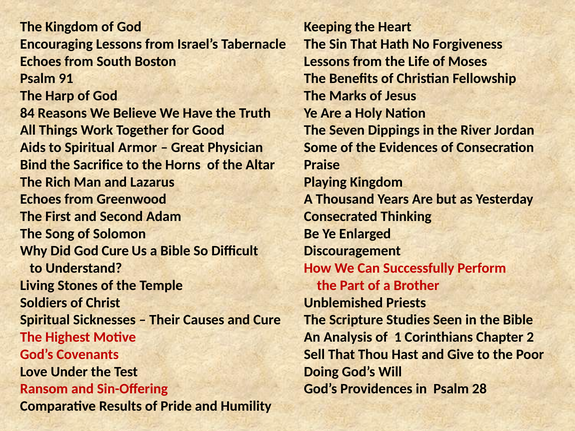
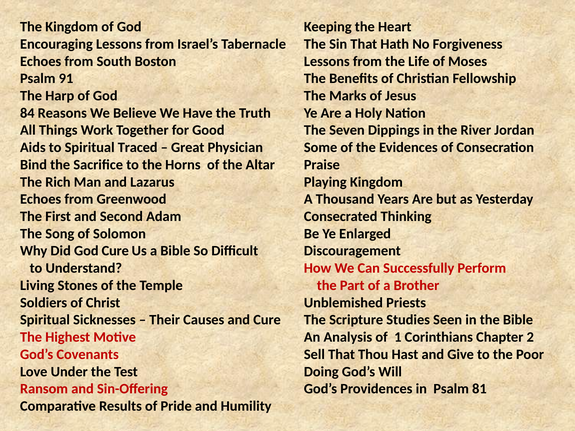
Armor: Armor -> Traced (138, 148)
28: 28 -> 81 (479, 389)
